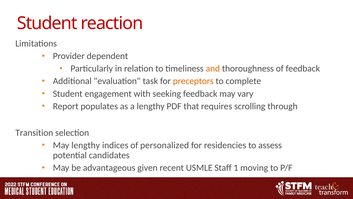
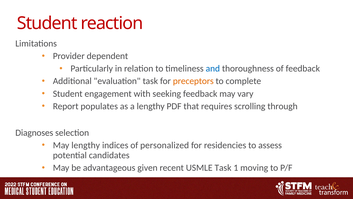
and colour: orange -> blue (213, 68)
Transition: Transition -> Diagnoses (34, 132)
USMLE Staff: Staff -> Task (223, 167)
